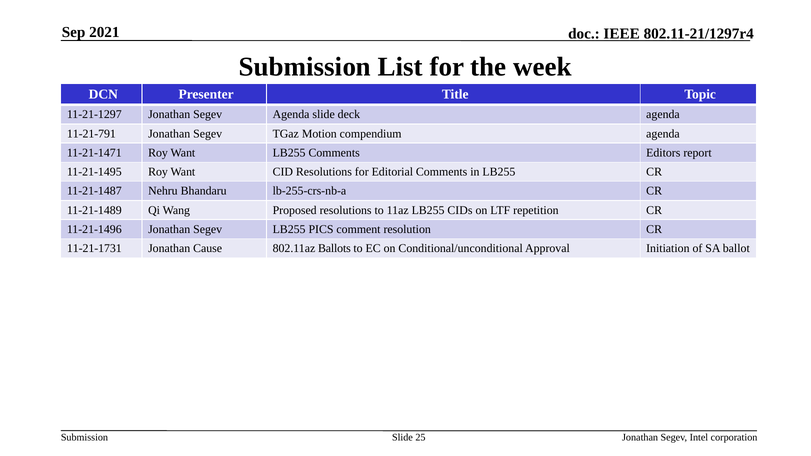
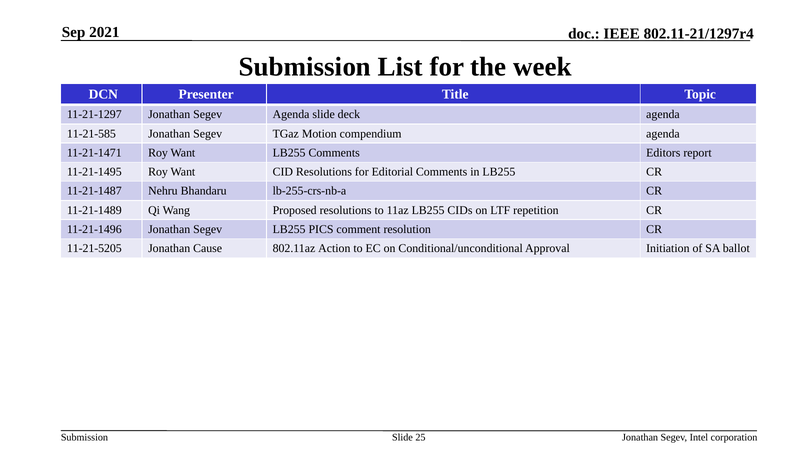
11-21-791: 11-21-791 -> 11-21-585 (91, 134)
11-21-1731: 11-21-1731 -> 11-21-5205 (94, 248)
Ballots: Ballots -> Action (334, 248)
